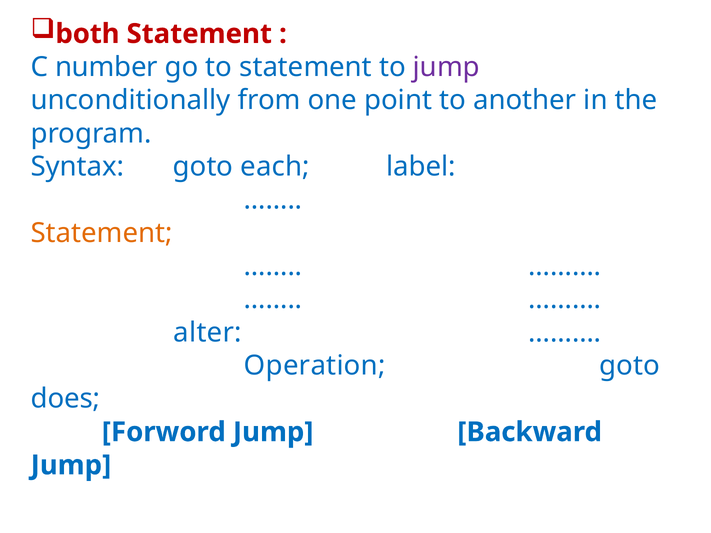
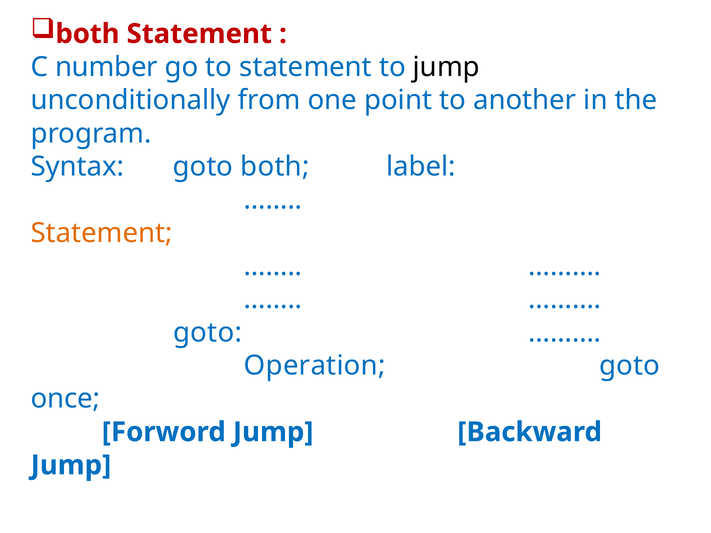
jump colour: purple -> black (446, 67)
goto each: each -> both (275, 167)
alter: alter -> goto (208, 333)
does: does -> once (66, 399)
